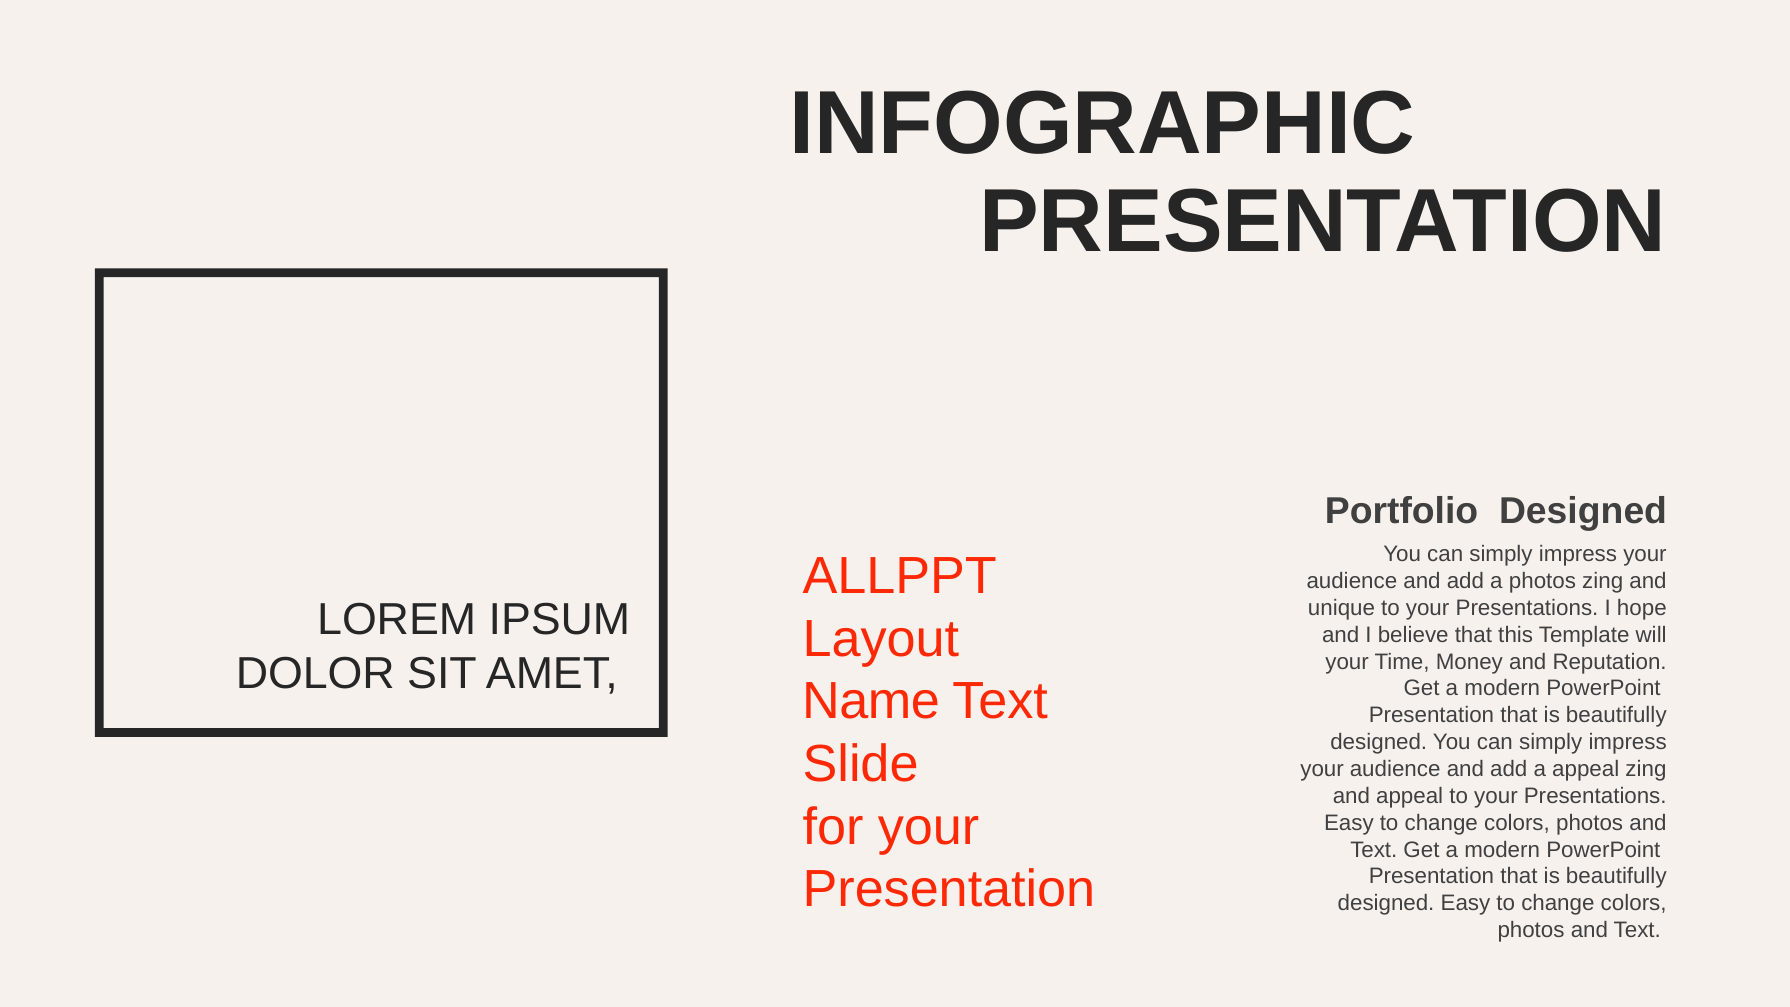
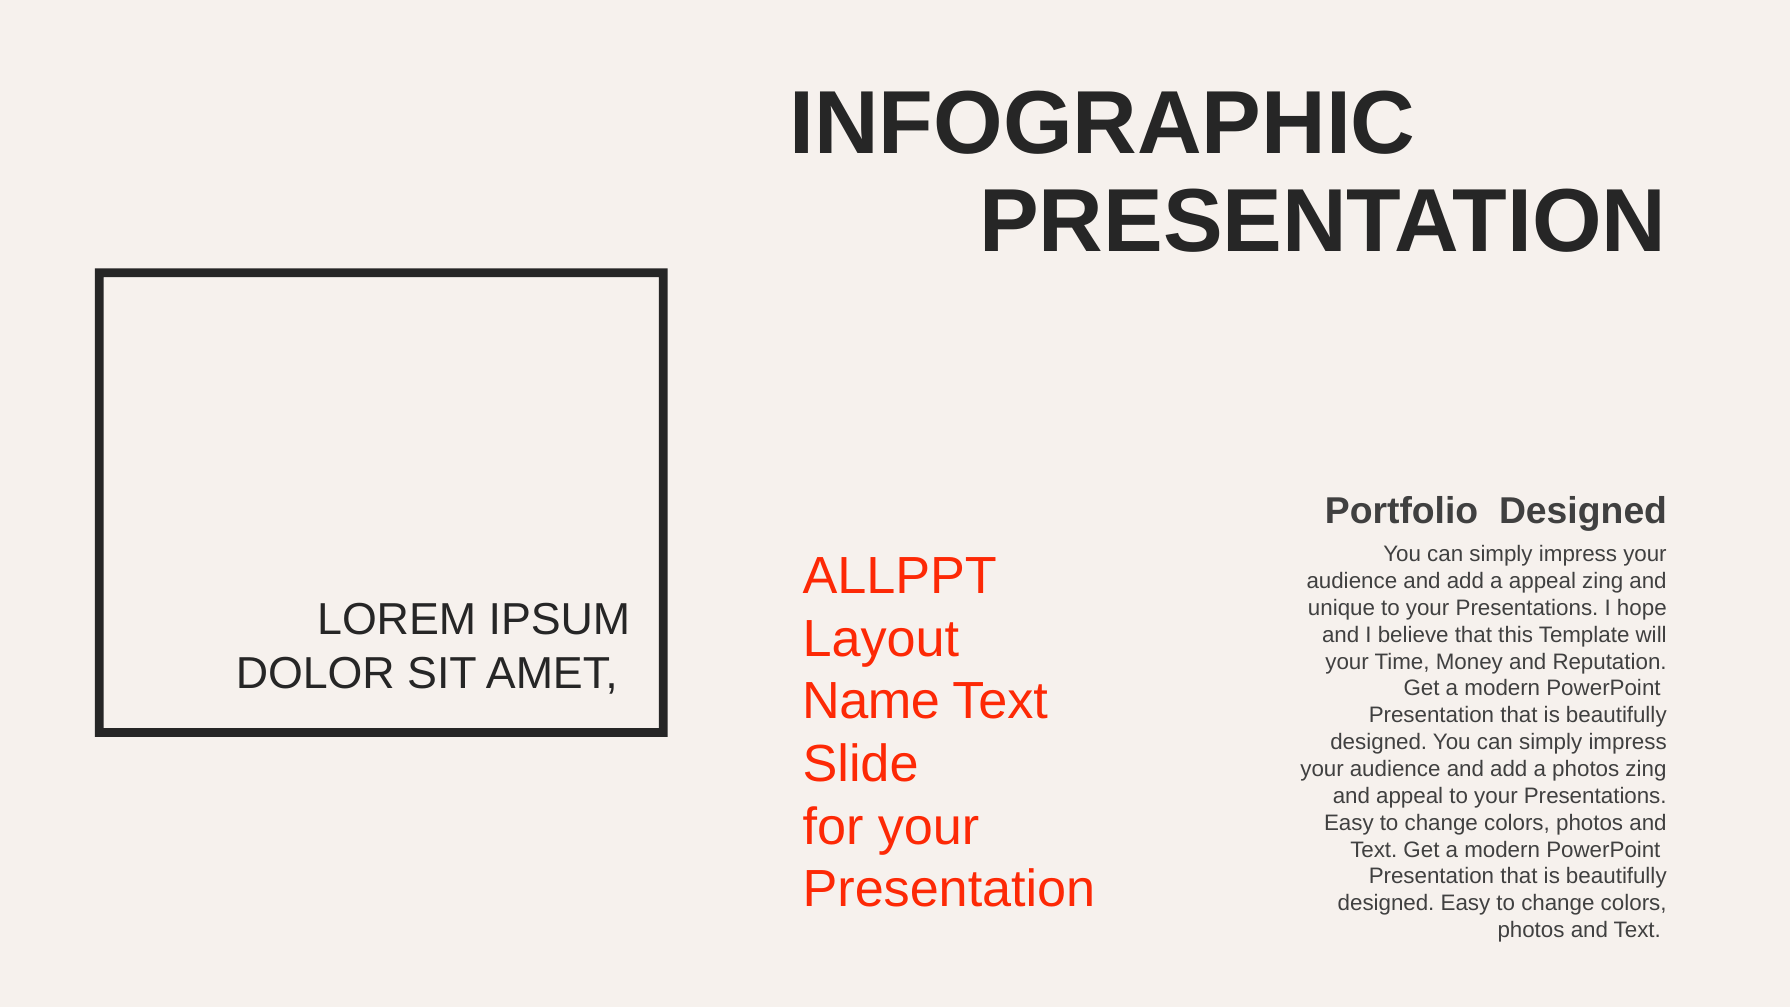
a photos: photos -> appeal (1542, 581)
a appeal: appeal -> photos (1586, 769)
